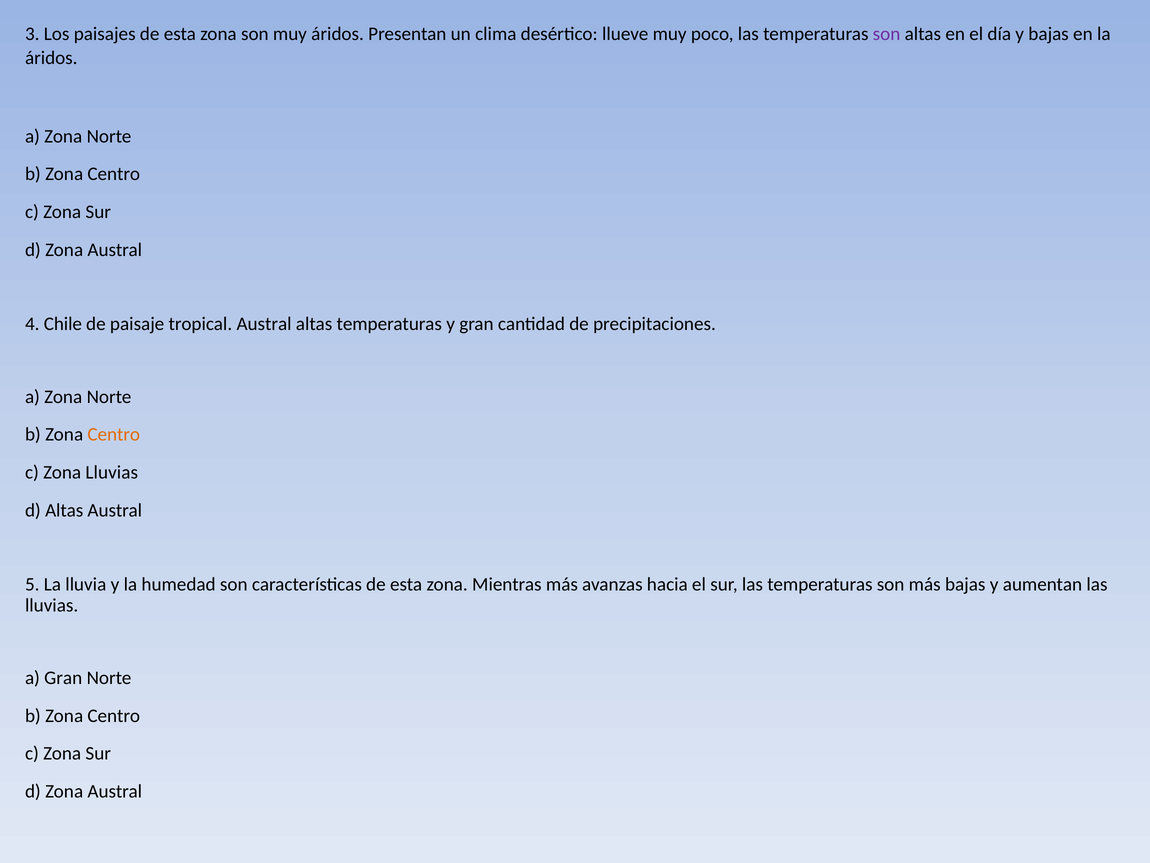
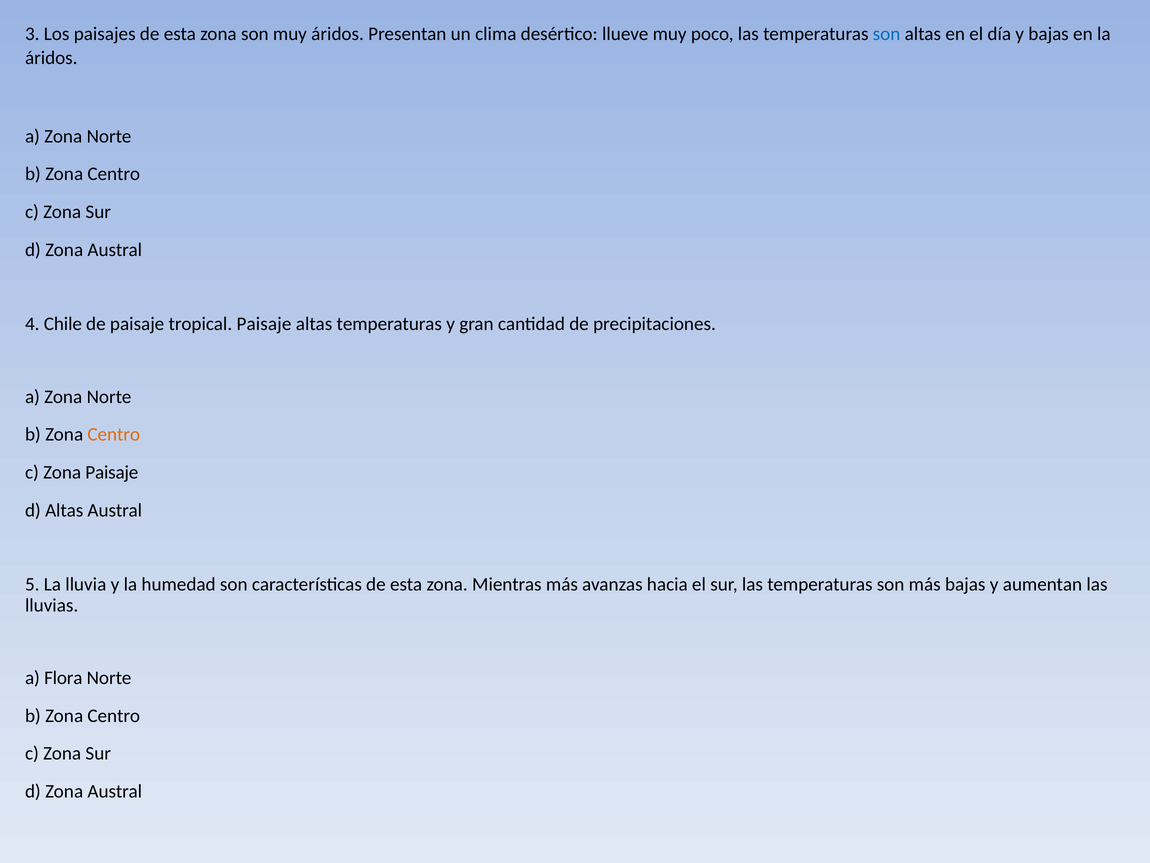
son colour: purple -> blue (887, 34)
tropical Austral: Austral -> Paisaje (264, 324)
Zona Lluvias: Lluvias -> Paisaje (112, 472)
a Gran: Gran -> Flora (63, 678)
